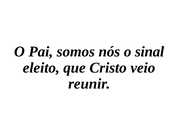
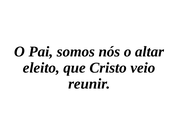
sinal: sinal -> altar (150, 52)
